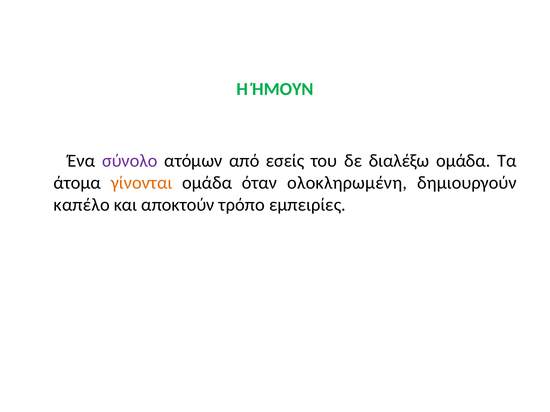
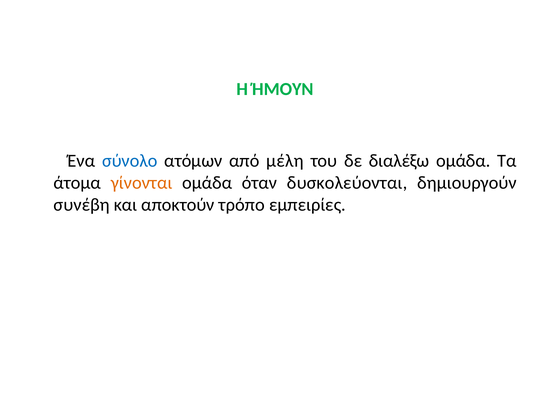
σύνολο colour: purple -> blue (130, 161)
εσείς: εσείς -> μέλη (285, 161)
ολοκληρωμένη: ολοκληρωμένη -> δυσκολεύονται (347, 183)
καπέλο: καπέλο -> συνέβη (82, 205)
